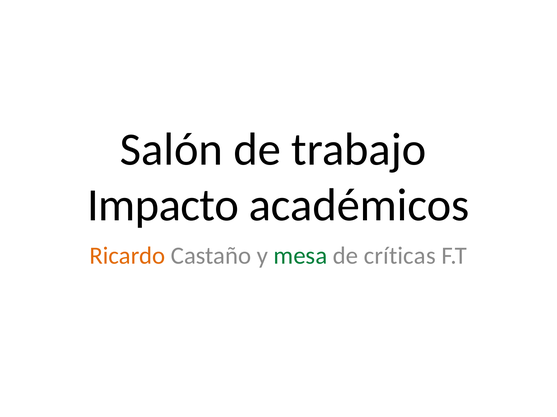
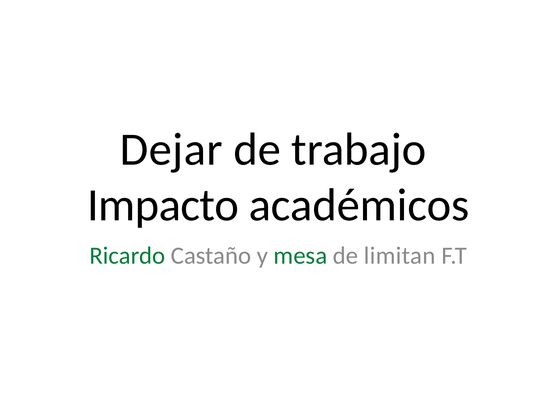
Salón: Salón -> Dejar (171, 150)
Ricardo colour: orange -> green (127, 256)
críticas: críticas -> limitan (400, 256)
